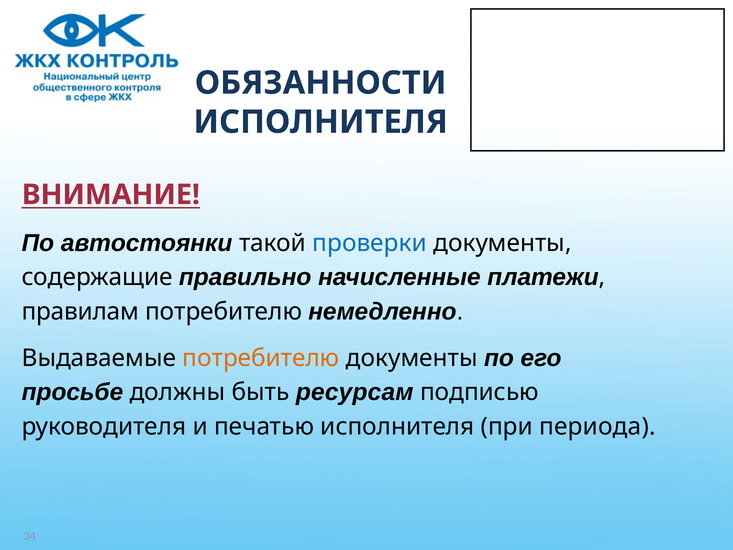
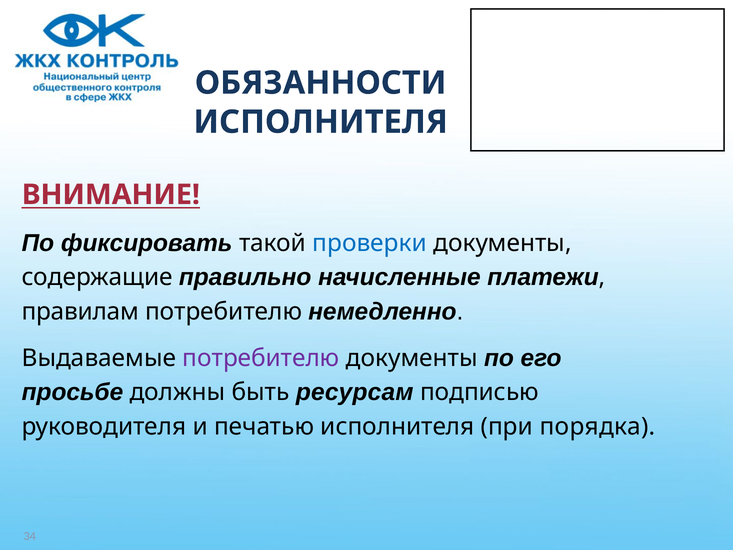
автостоянки: автостоянки -> фиксировать (147, 243)
потребителю colour: orange -> purple (261, 358)
периода: периода -> порядка (598, 426)
